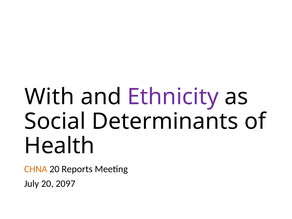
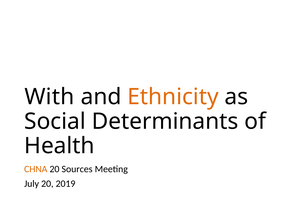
Ethnicity colour: purple -> orange (173, 97)
Reports: Reports -> Sources (77, 169)
2097: 2097 -> 2019 (66, 184)
